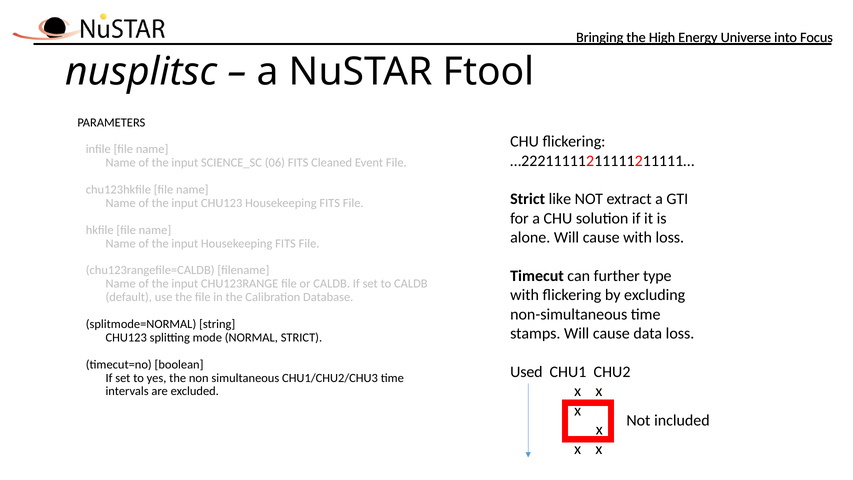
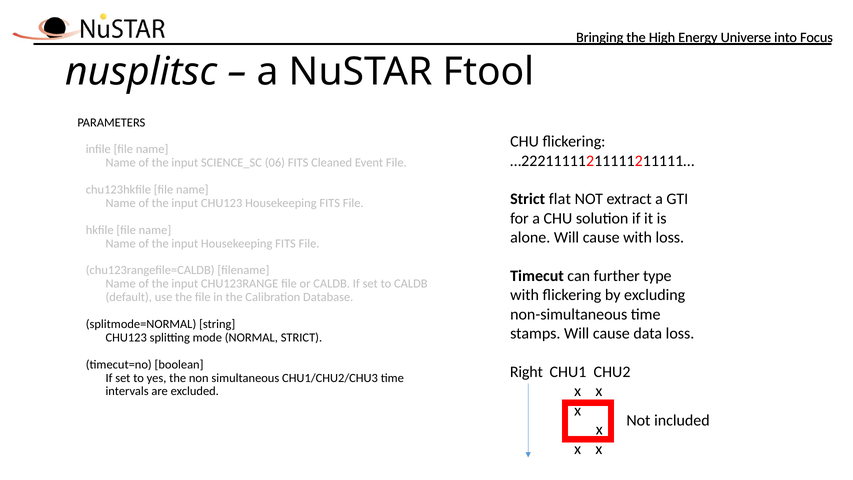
like: like -> flat (560, 199)
Used: Used -> Right (526, 372)
